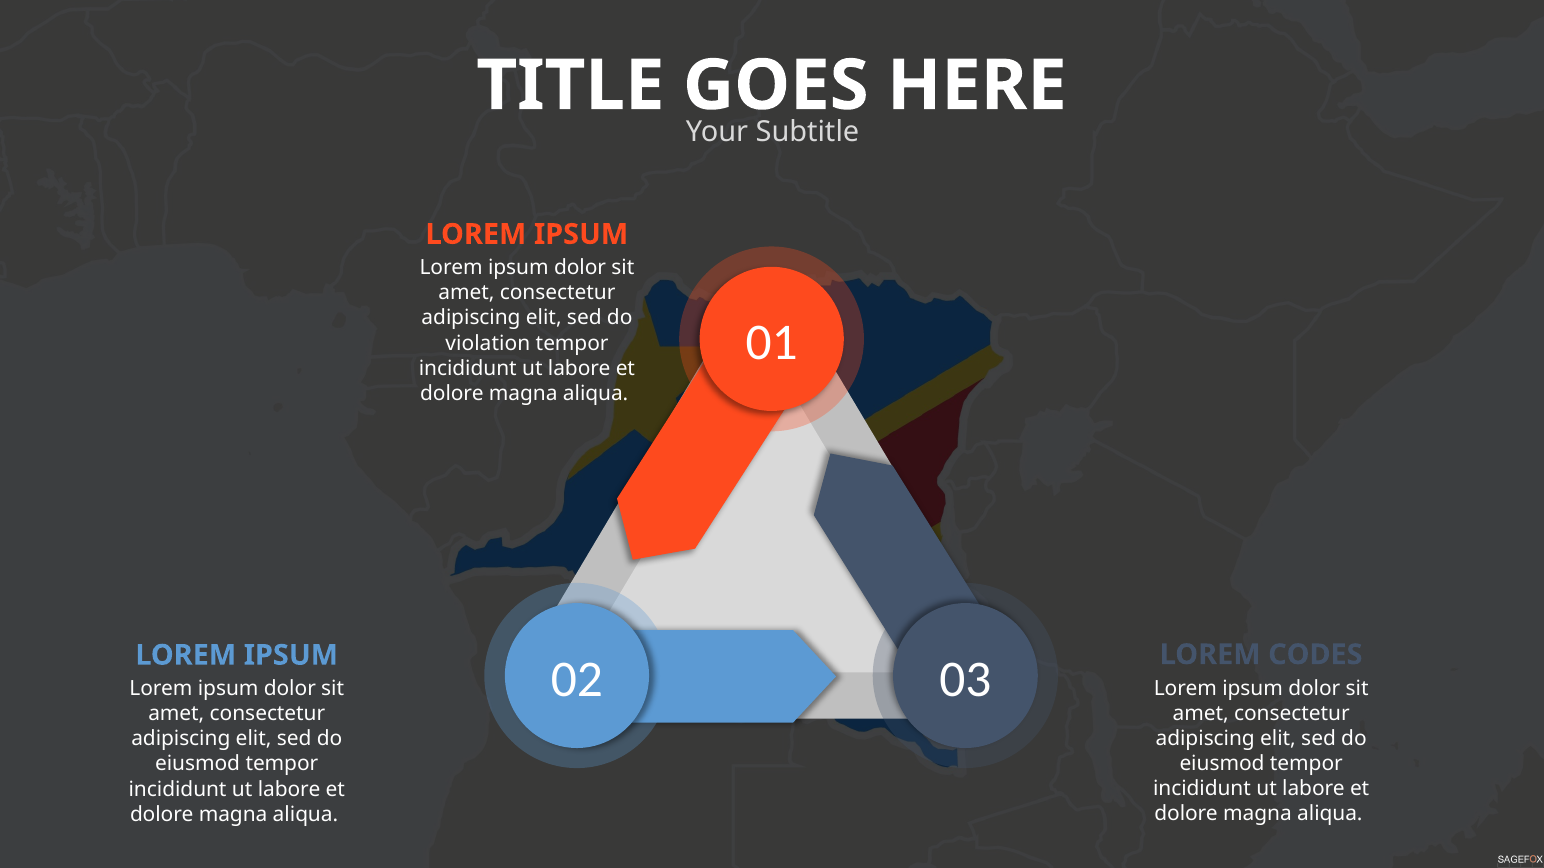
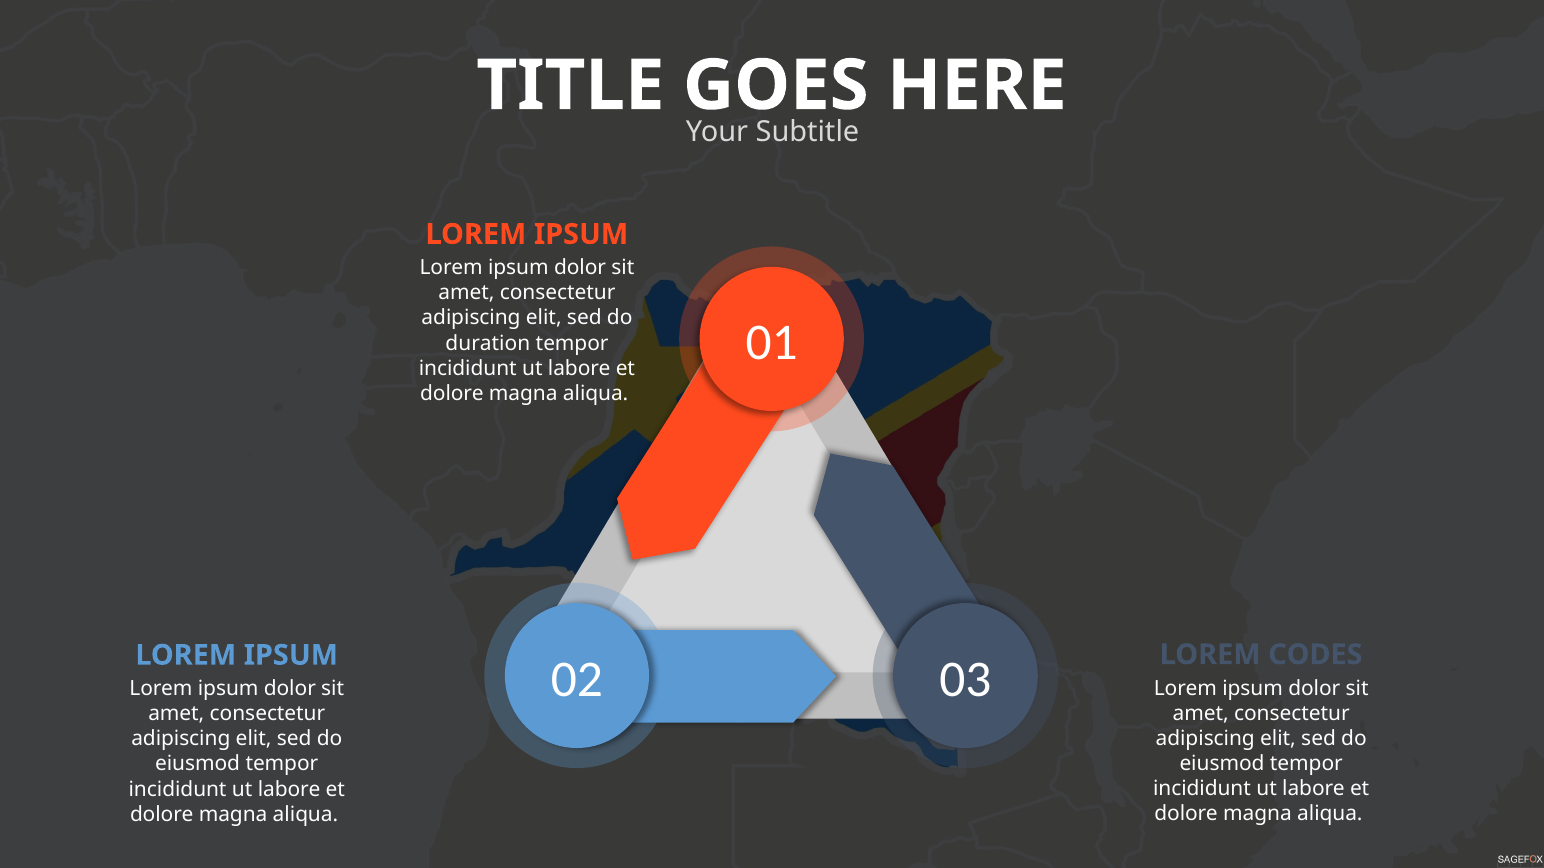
violation: violation -> duration (488, 343)
